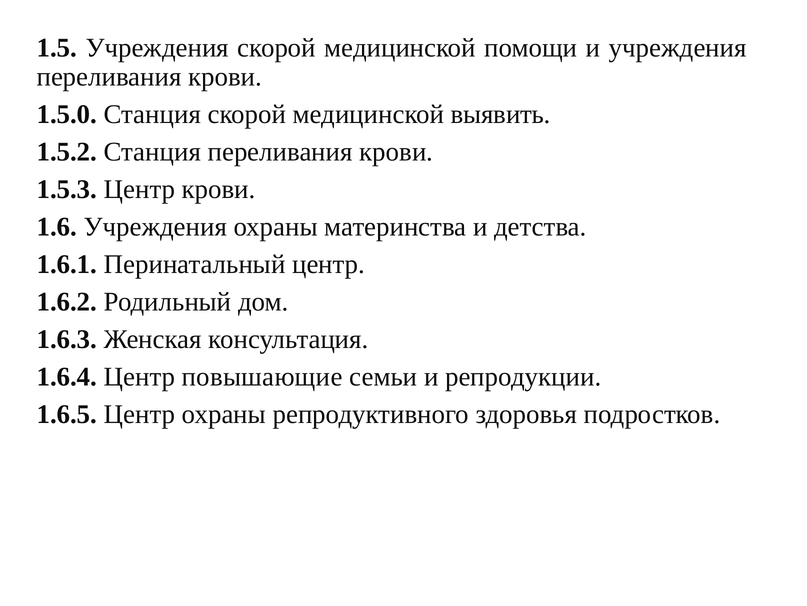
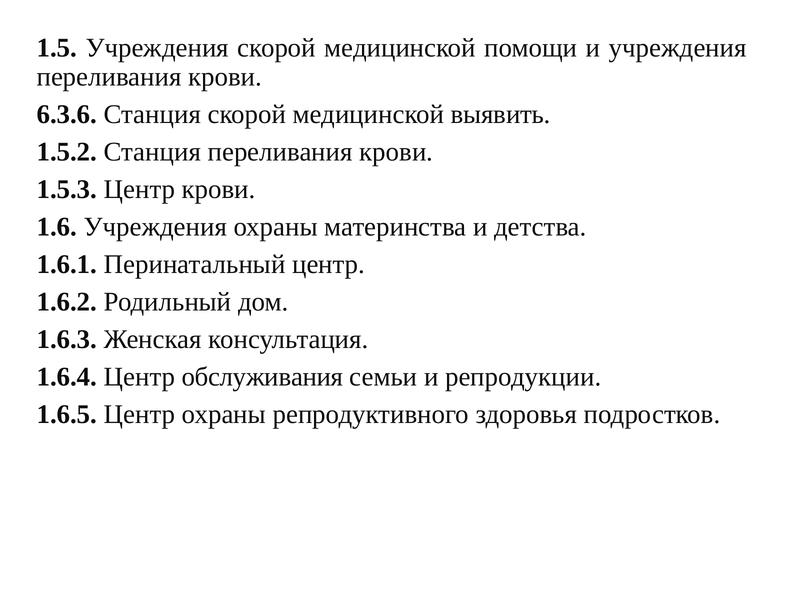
1.5.0: 1.5.0 -> 6.3.6 (67, 114)
повышающие: повышающие -> обслуживания (262, 376)
